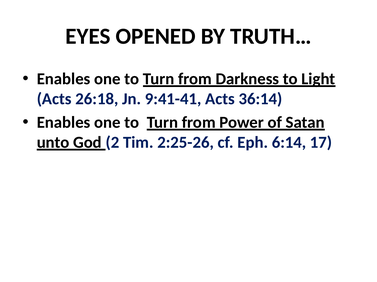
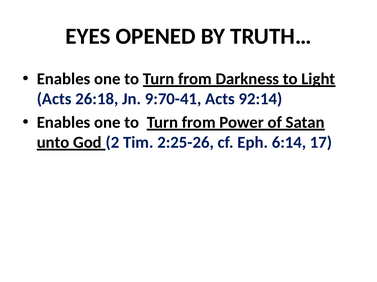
9:41-41: 9:41-41 -> 9:70-41 (173, 99)
36:14: 36:14 -> 92:14 (261, 99)
